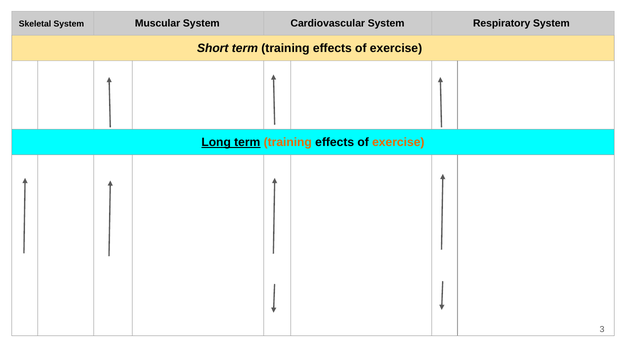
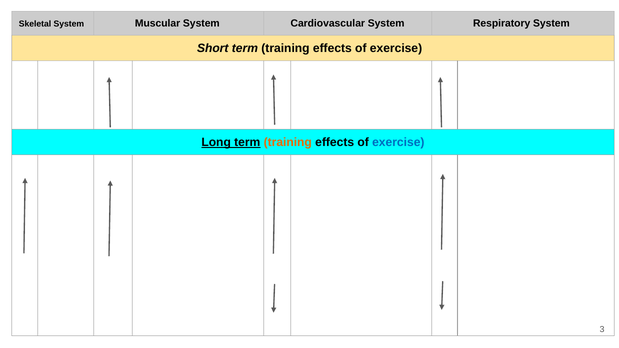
exercise colour: orange -> blue (398, 142)
